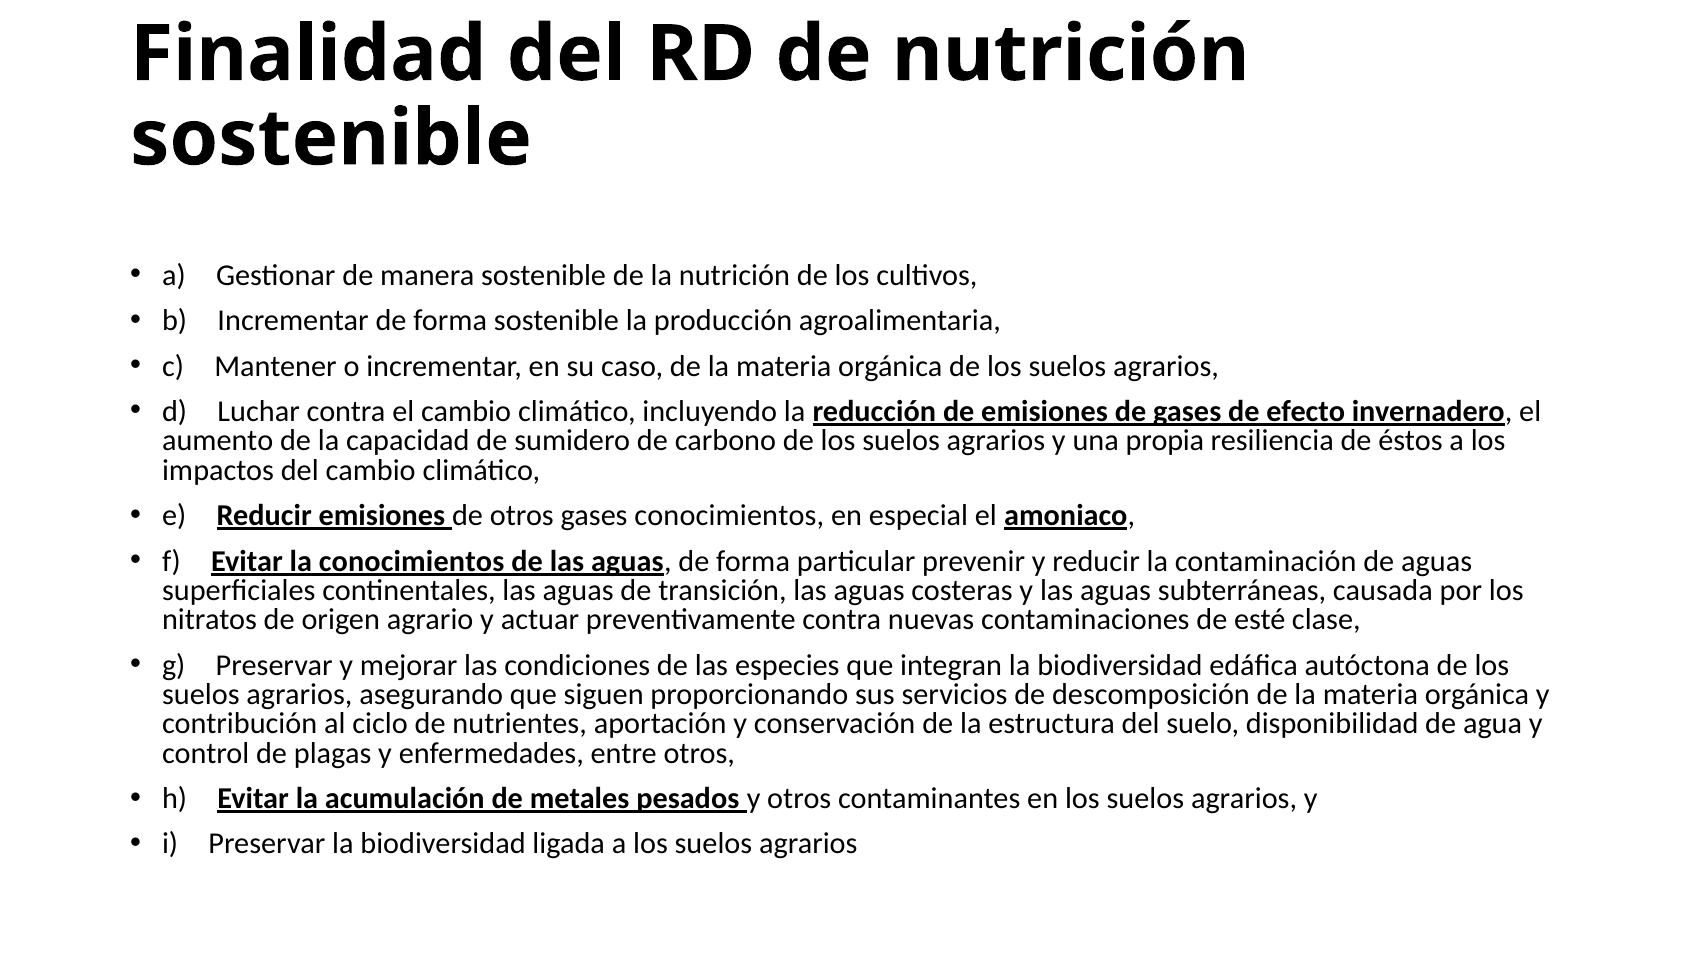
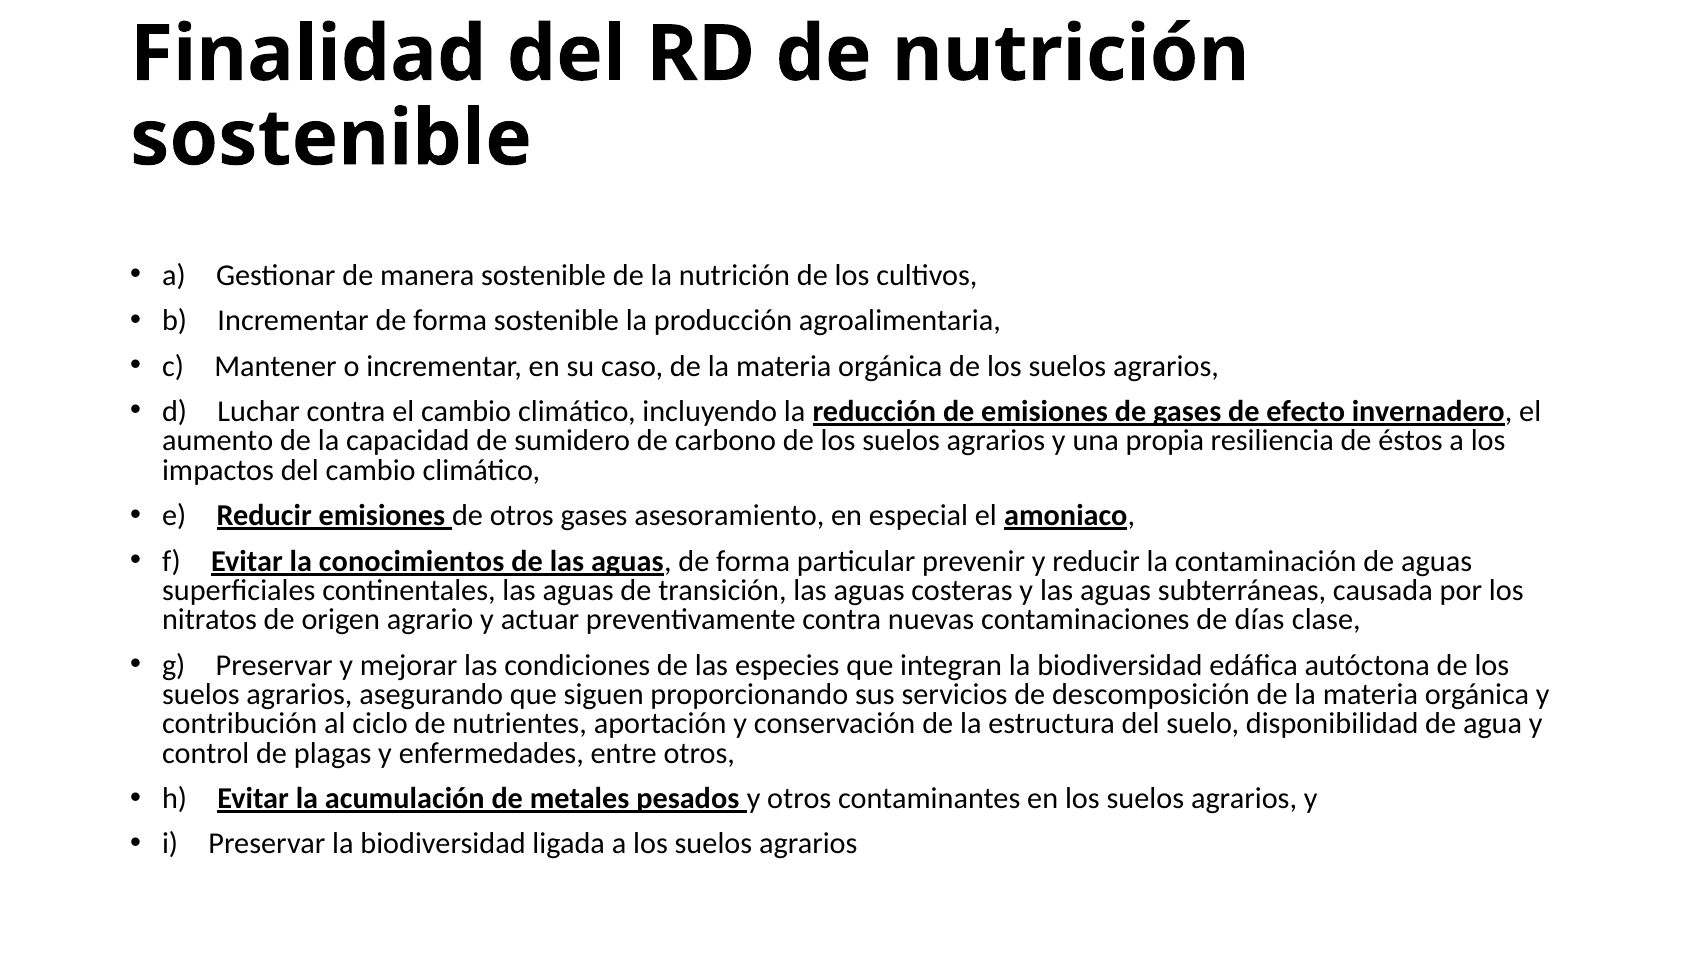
gases conocimientos: conocimientos -> asesoramiento (729, 516)
esté: esté -> días (1260, 620)
